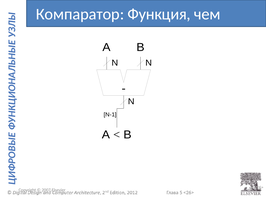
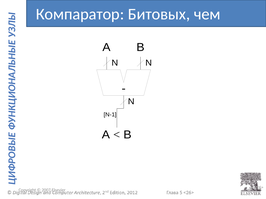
Функция: Функция -> Битовых (159, 14)
